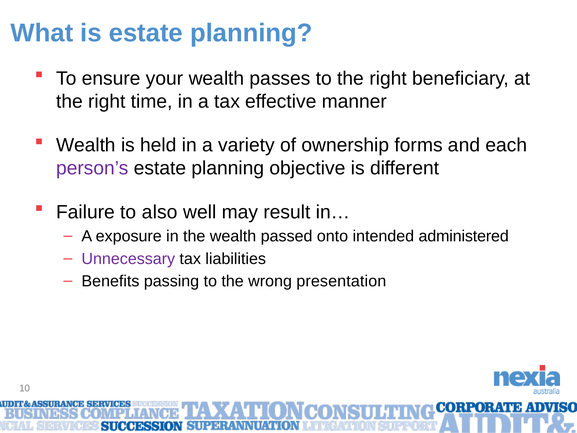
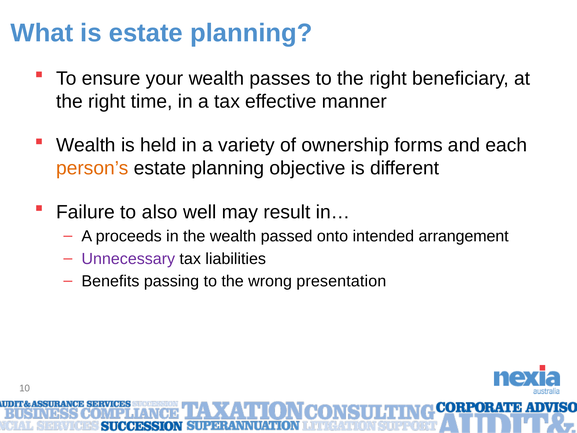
person’s colour: purple -> orange (92, 168)
exposure: exposure -> proceeds (129, 236)
administered: administered -> arrangement (464, 236)
